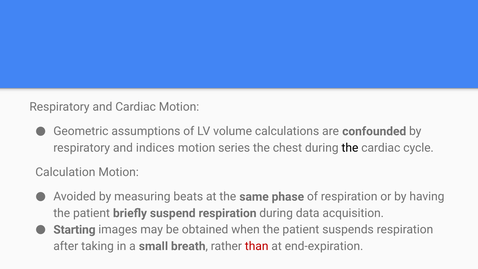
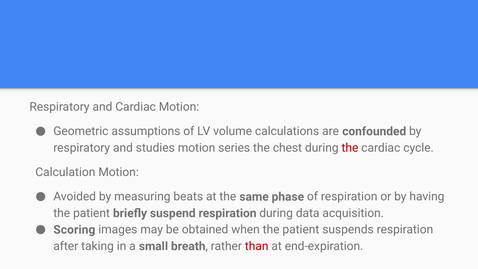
indices: indices -> studies (155, 148)
the colour: black -> red (350, 148)
Starting: Starting -> Scoring (74, 230)
